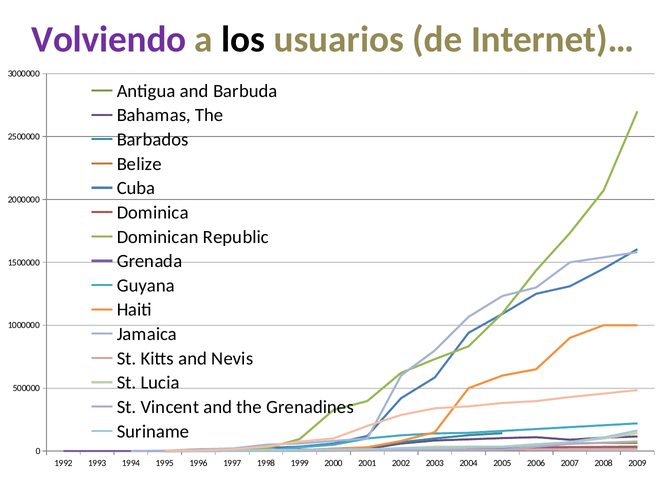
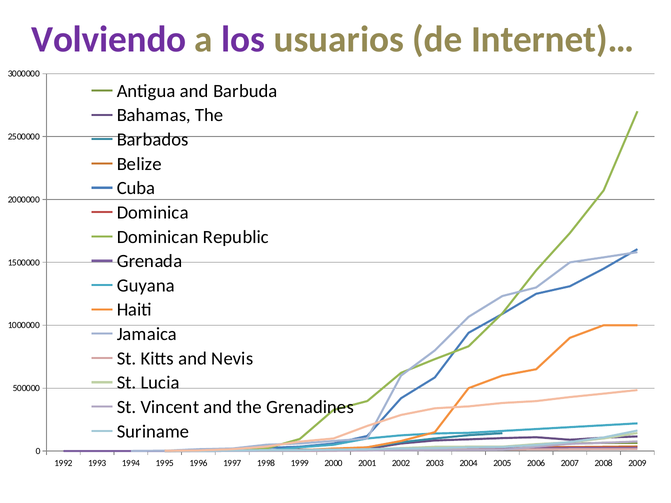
los colour: black -> purple (243, 40)
